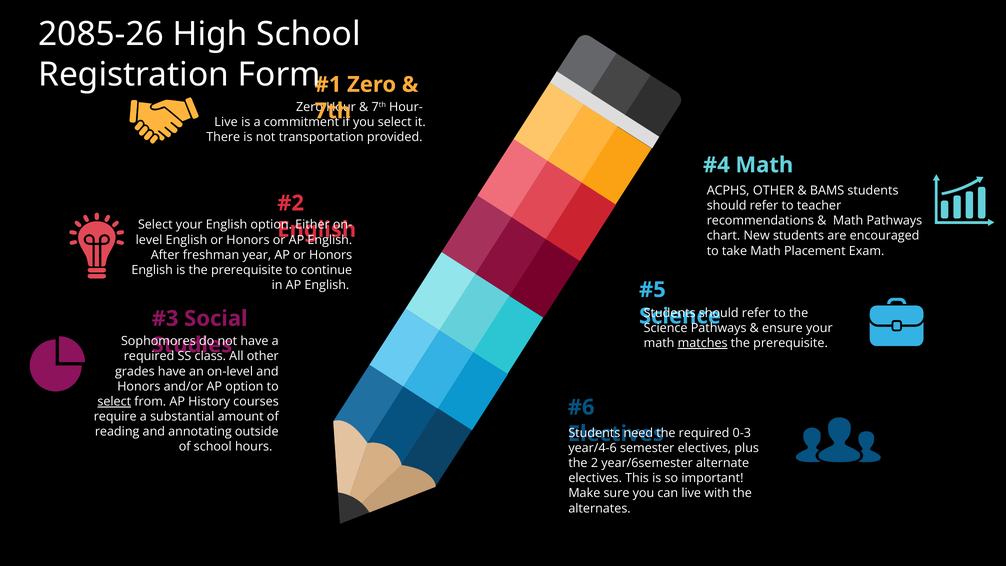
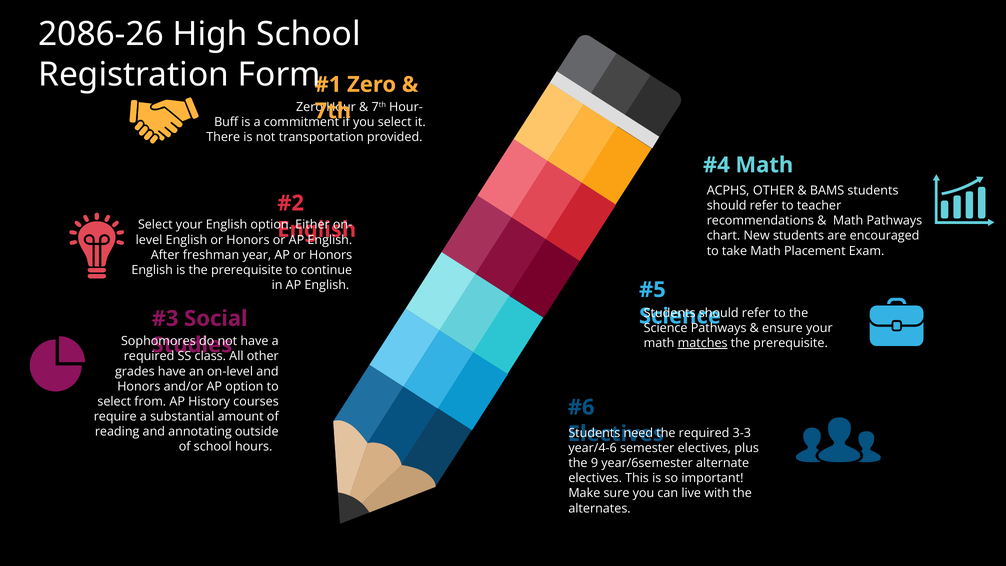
2085-26: 2085-26 -> 2086-26 (101, 34)
Live: Live -> Buff (226, 122)
select underline: present -> none (114, 401)
0-3: 0-3 -> 3-3 (742, 433)
2: 2 -> 9 (594, 463)
